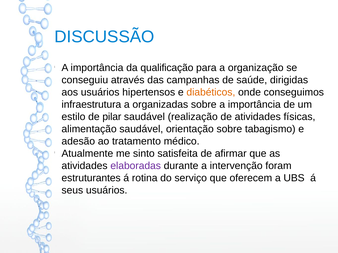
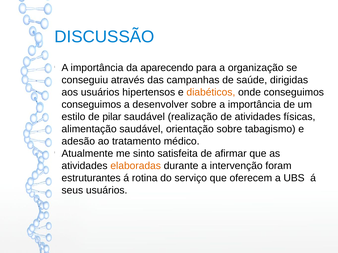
qualificação: qualificação -> aparecendo (167, 68)
infraestrutura: infraestrutura -> conseguimos (91, 105)
organizadas: organizadas -> desenvolver (160, 105)
elaboradas colour: purple -> orange (136, 166)
